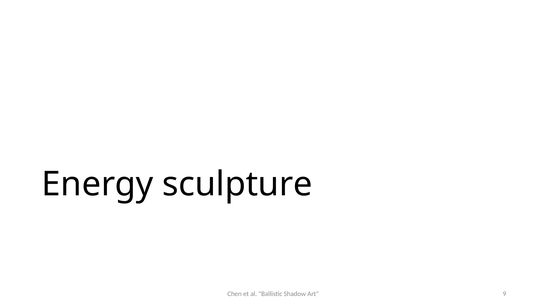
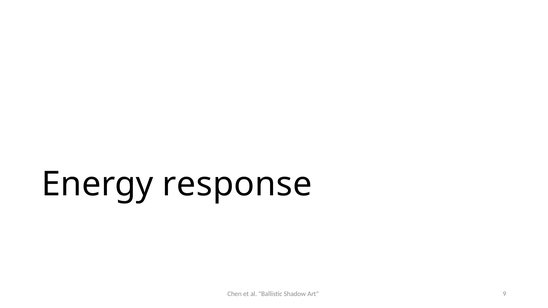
sculpture: sculpture -> response (237, 184)
